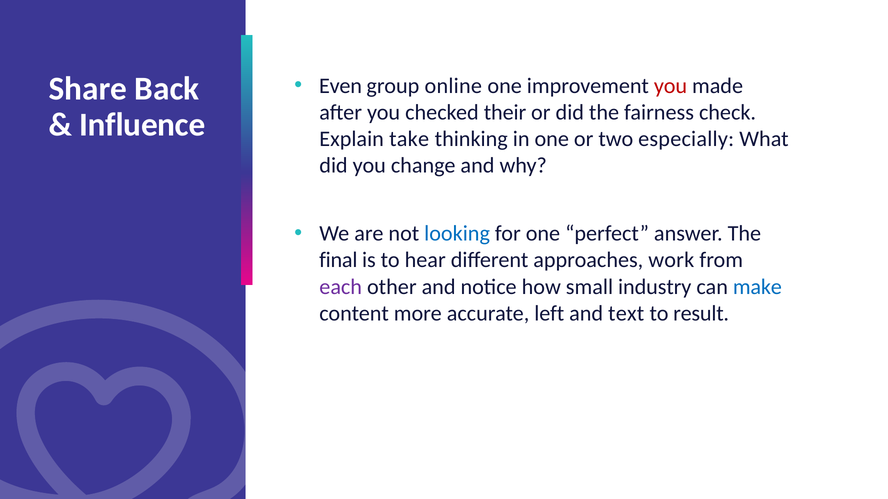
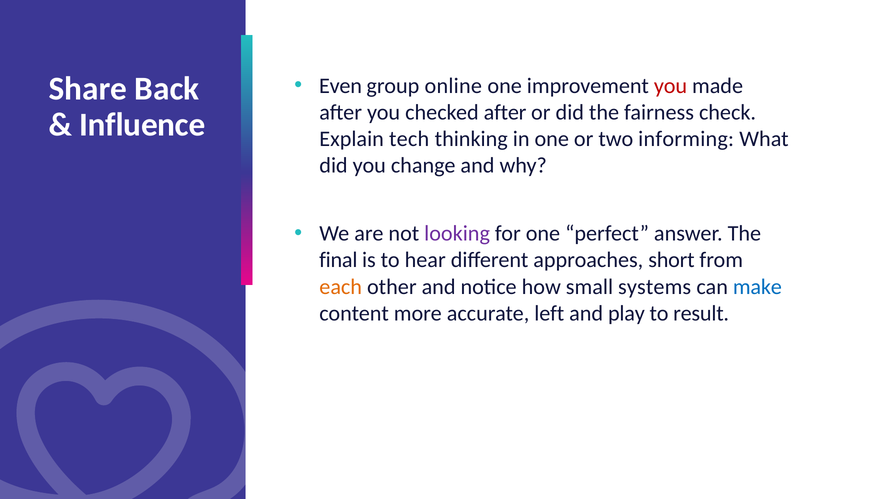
checked their: their -> after (505, 112)
take: take -> tech (409, 139)
especially: especially -> informing (686, 139)
looking colour: blue -> purple (457, 234)
work: work -> short (671, 260)
each colour: purple -> orange (341, 287)
industry: industry -> systems (655, 287)
text: text -> play (626, 314)
